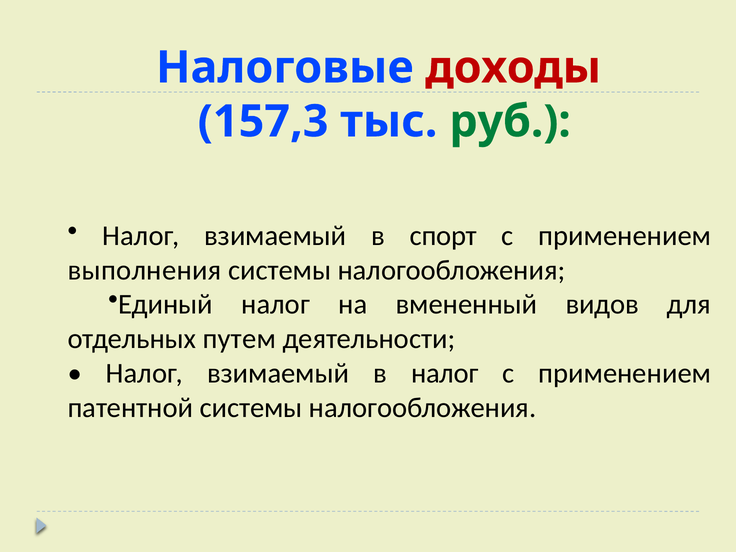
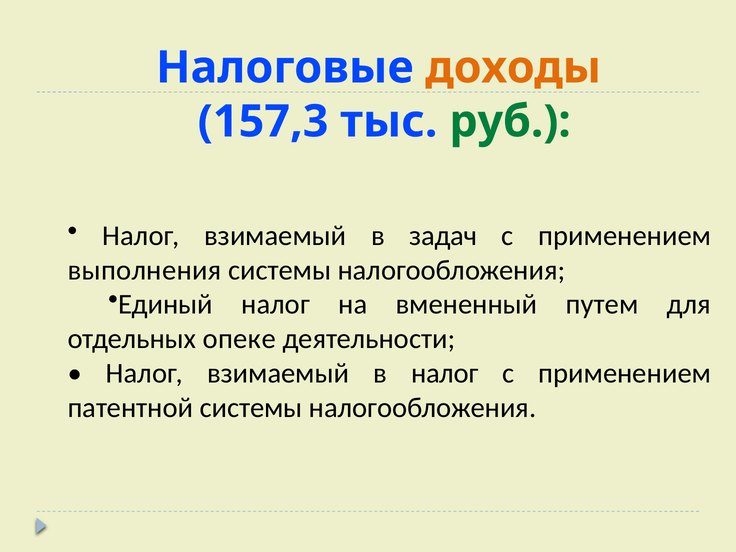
доходы colour: red -> orange (513, 68)
спорт: спорт -> задач (443, 236)
видов: видов -> путем (602, 305)
путем: путем -> опеке (239, 339)
